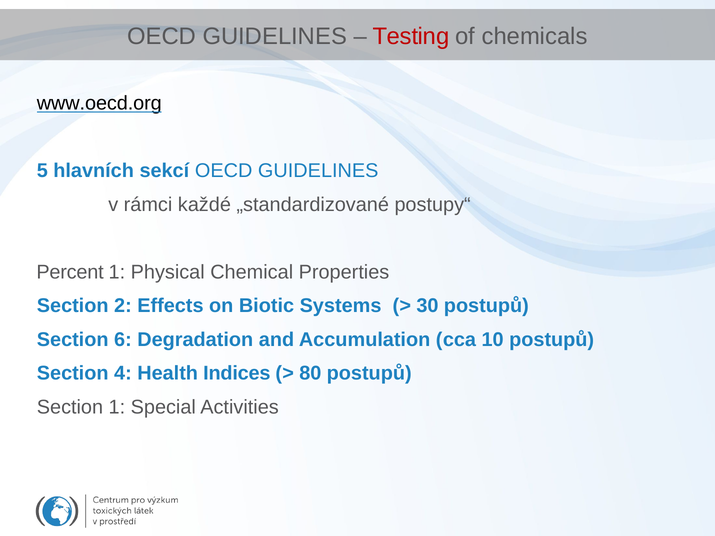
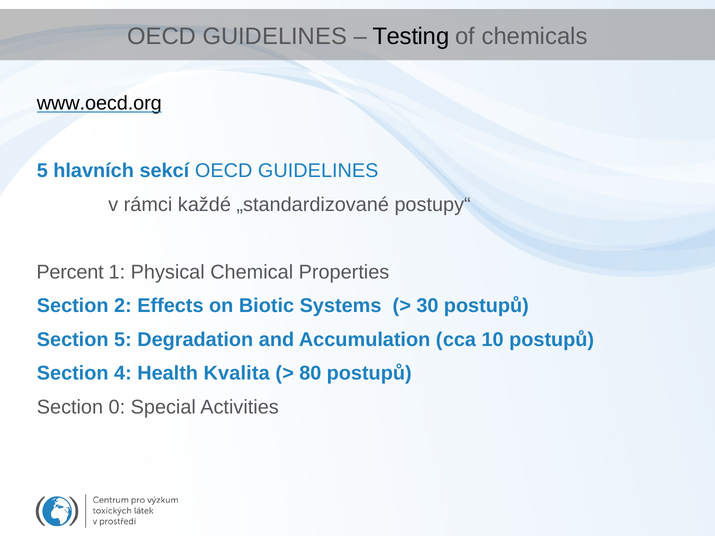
Testing colour: red -> black (411, 36)
Section 6: 6 -> 5 (123, 340)
Indices: Indices -> Kvalita (237, 374)
Section 1: 1 -> 0 (117, 407)
